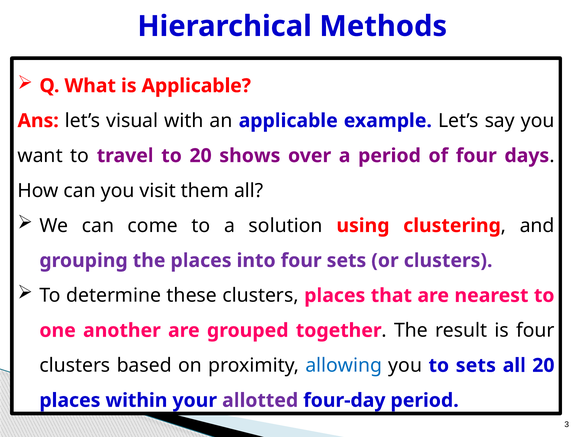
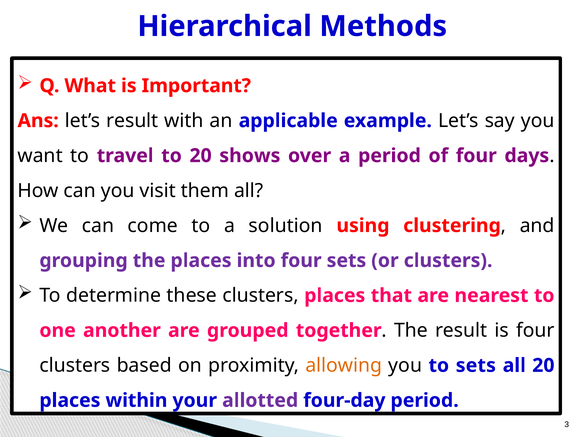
is Applicable: Applicable -> Important (196, 86)
let’s visual: visual -> result (132, 121)
allowing colour: blue -> orange (344, 366)
